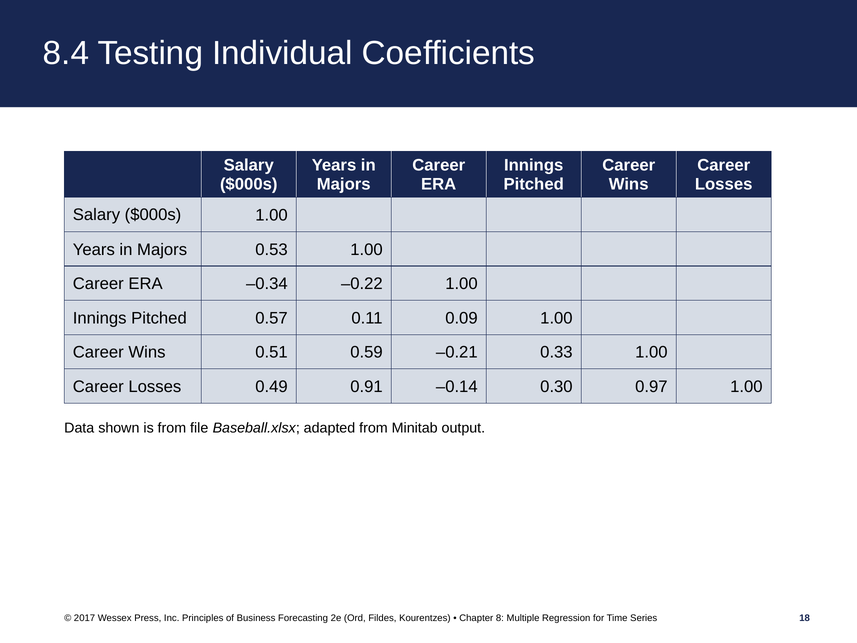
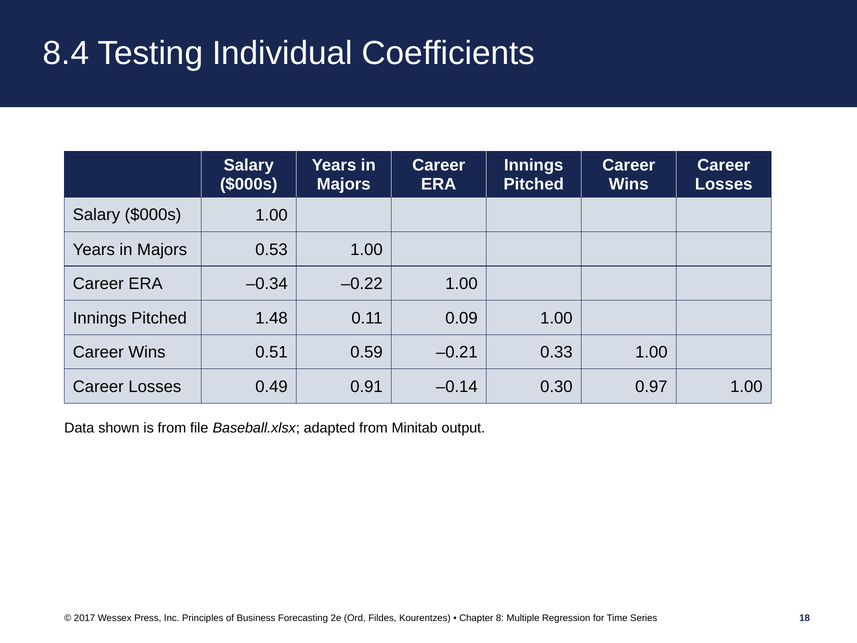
0.57: 0.57 -> 1.48 (272, 318)
